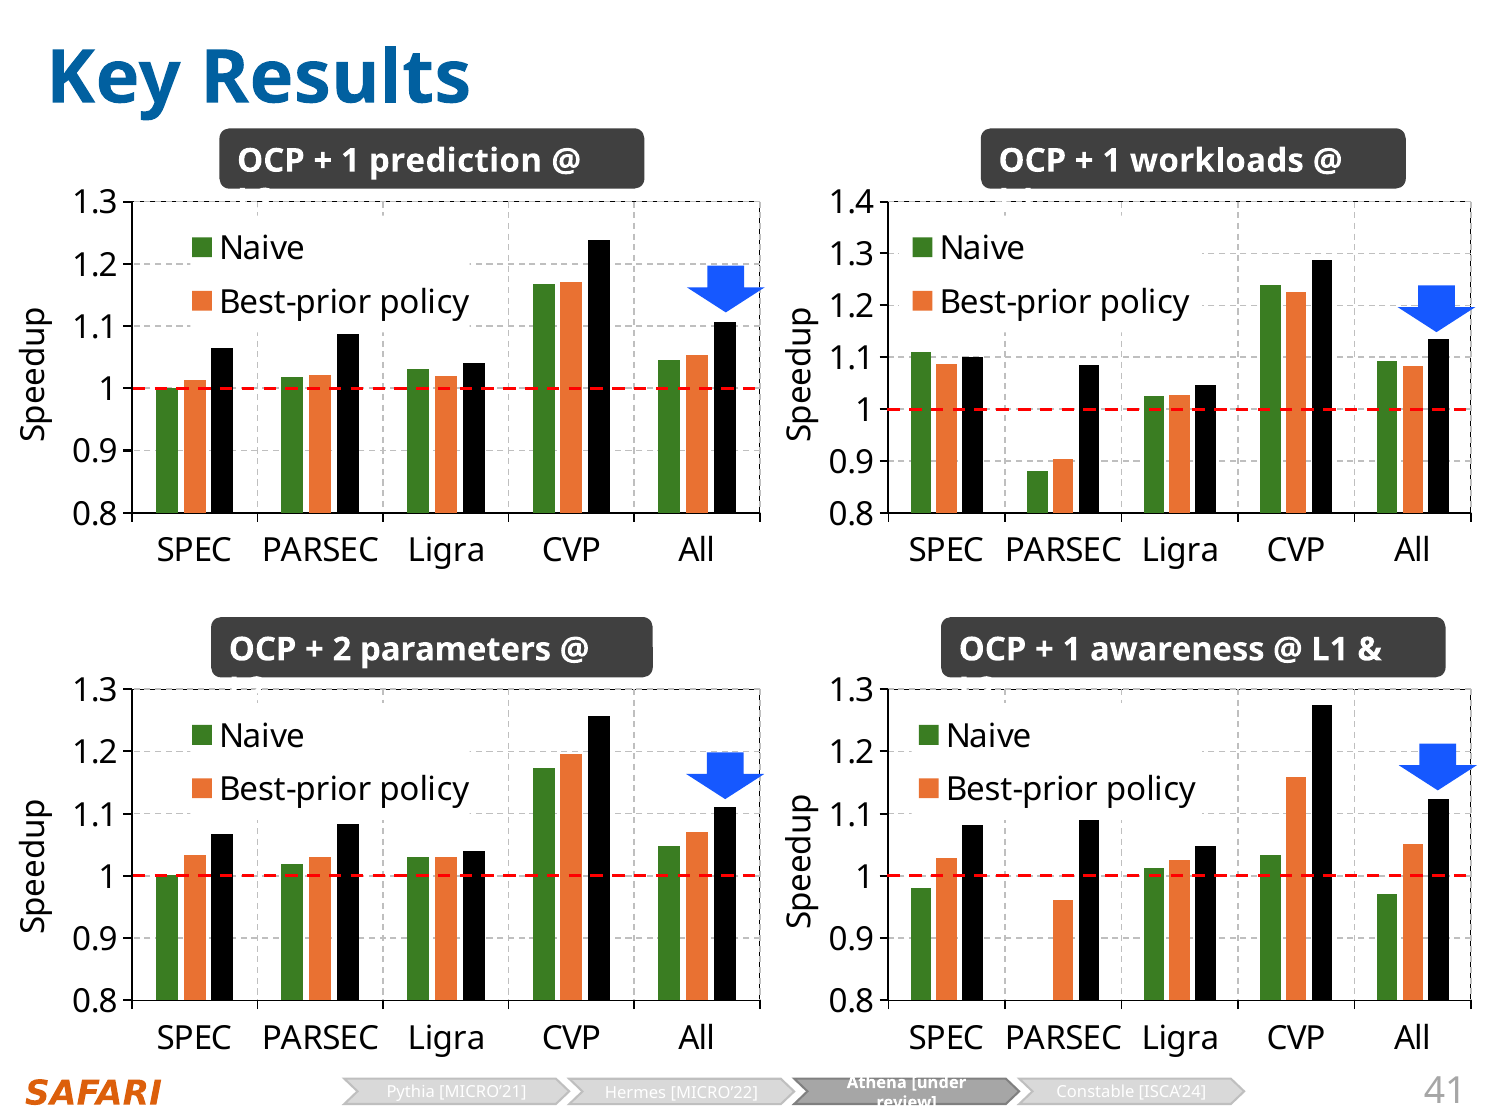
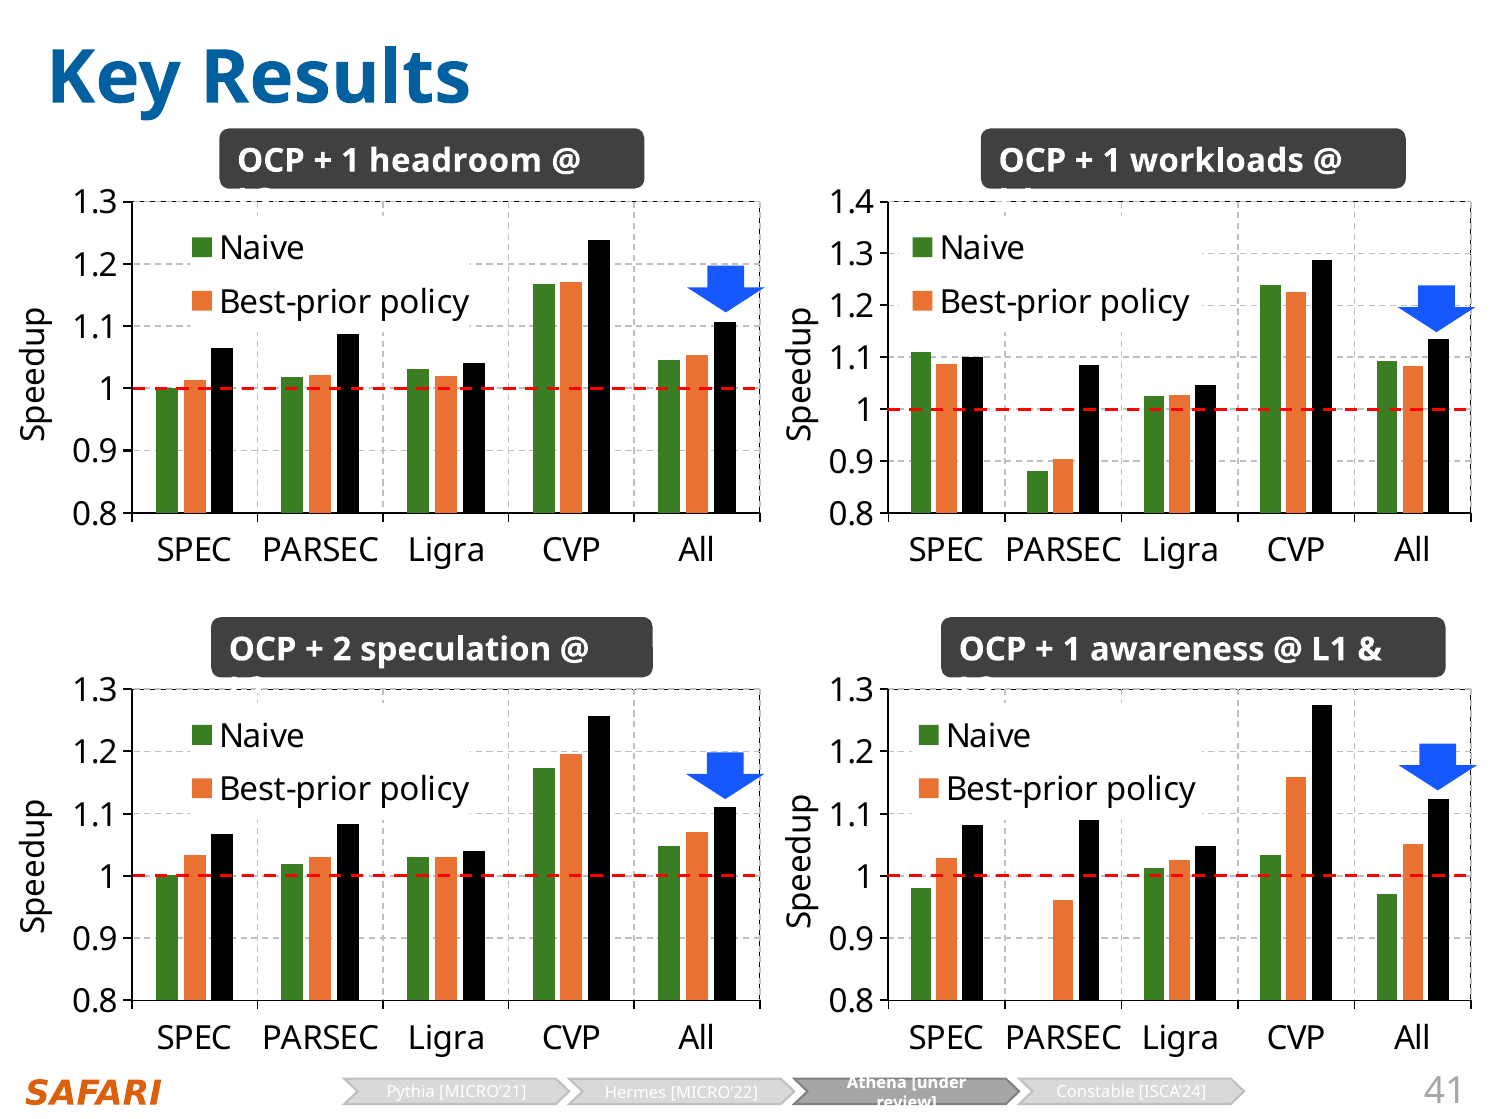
prediction: prediction -> headroom (455, 161)
parameters: parameters -> speculation (456, 649)
